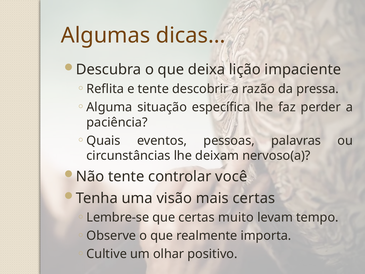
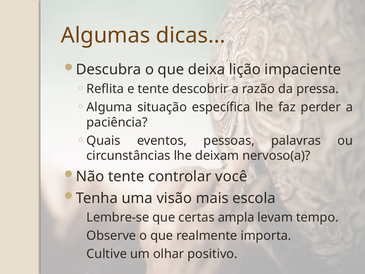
mais certas: certas -> escola (254, 198)
muito: muito -> ampla (236, 217)
